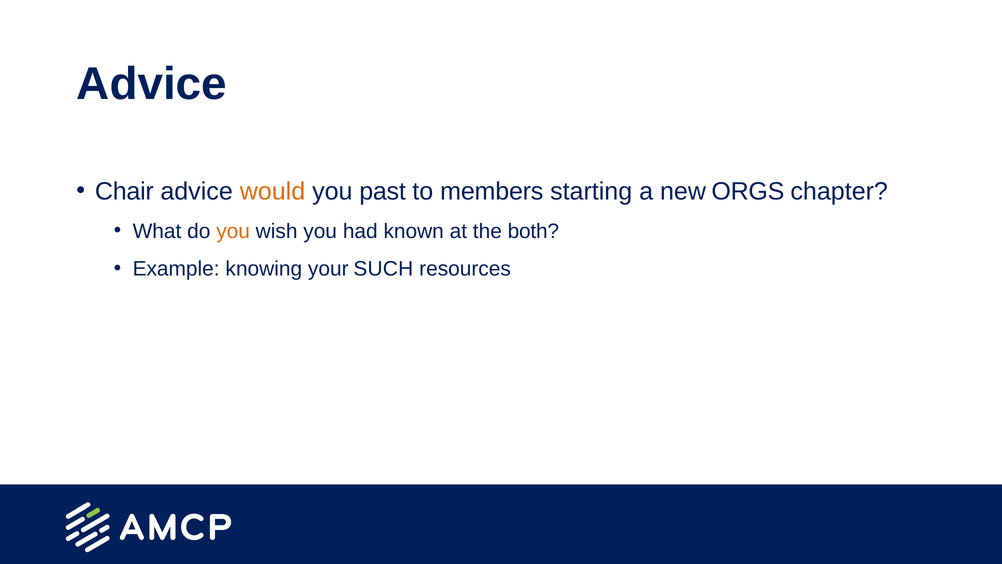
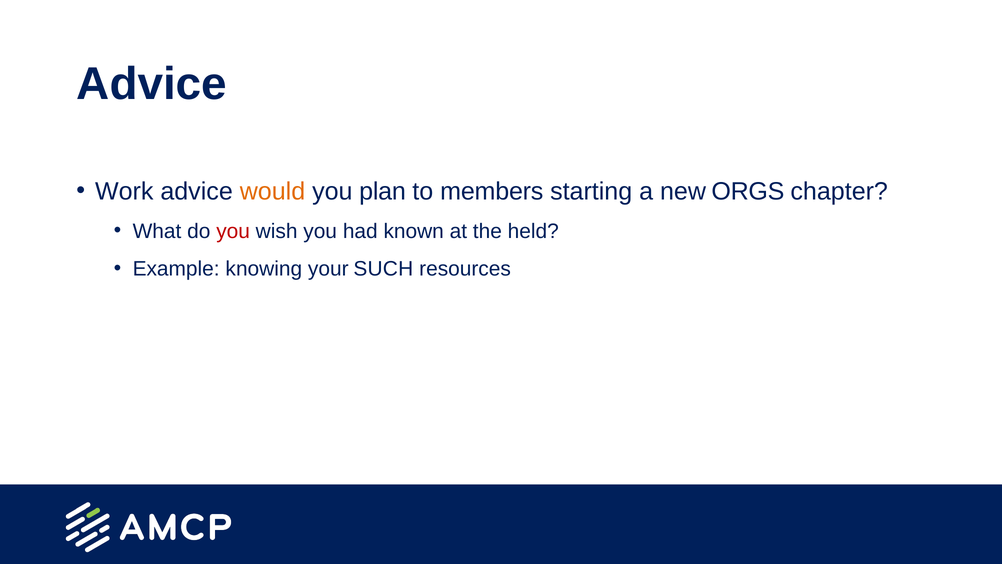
Chair: Chair -> Work (124, 191)
past: past -> plan (383, 191)
you colour: orange -> red (233, 231)
both: both -> held (533, 231)
